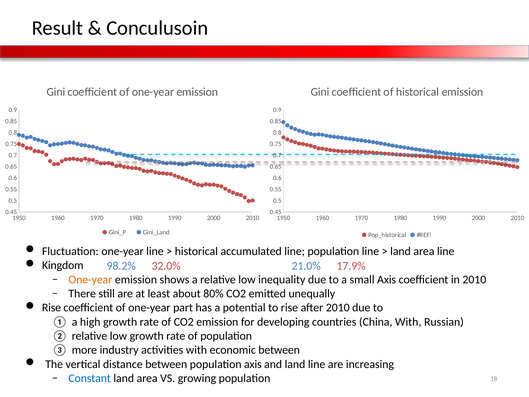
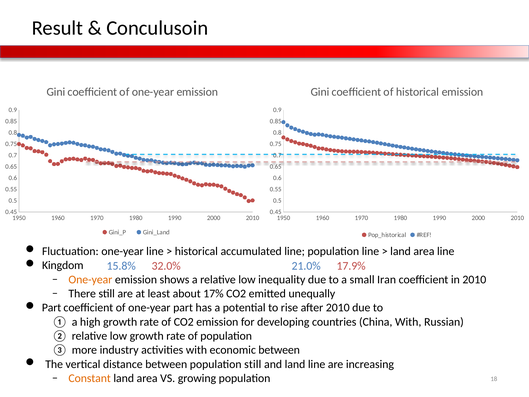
98.2%: 98.2% -> 15.8% (121, 266)
small Axis: Axis -> Iran (387, 279)
80%: 80% -> 17% (213, 293)
Rise: Rise -> Part (52, 308)
population axis: axis -> still (253, 364)
Constant colour: blue -> orange (90, 378)
